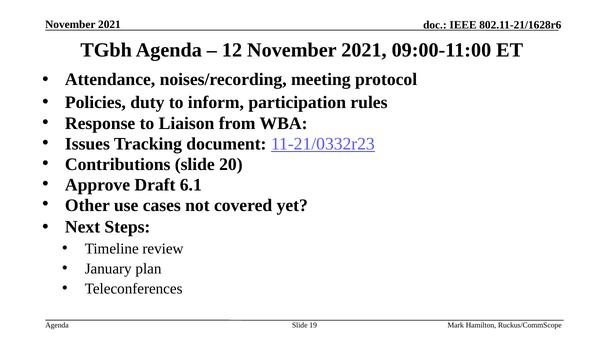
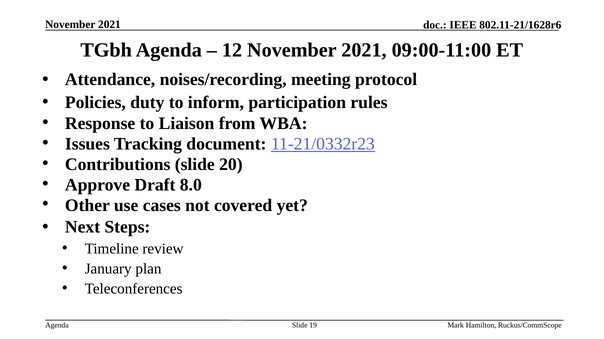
6.1: 6.1 -> 8.0 (191, 185)
